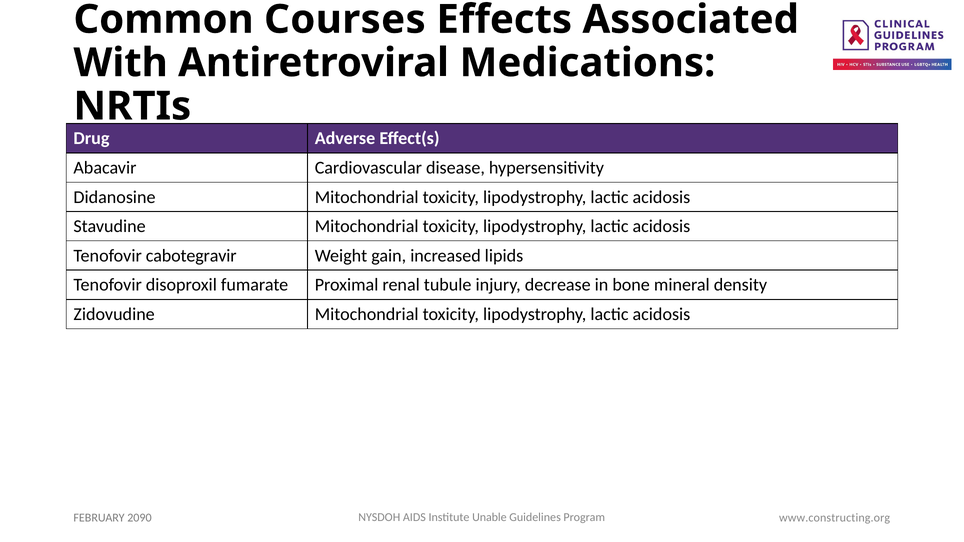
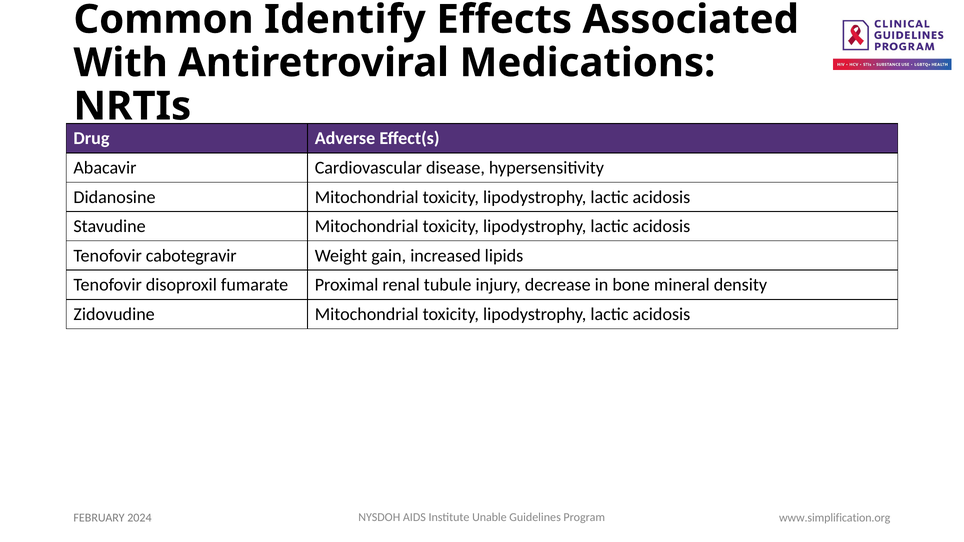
Courses: Courses -> Identify (345, 20)
2090: 2090 -> 2024 (139, 518)
www.constructing.org: www.constructing.org -> www.simplification.org (835, 518)
